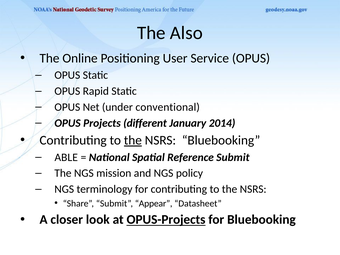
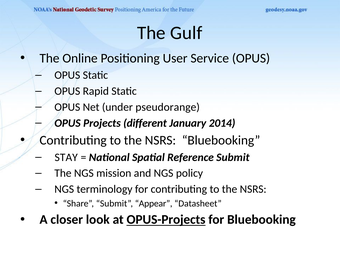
Also: Also -> Gulf (186, 33)
conventional: conventional -> pseudorange (168, 107)
the underline: present -> none (133, 140)
ABLE: ABLE -> STAY (66, 157)
